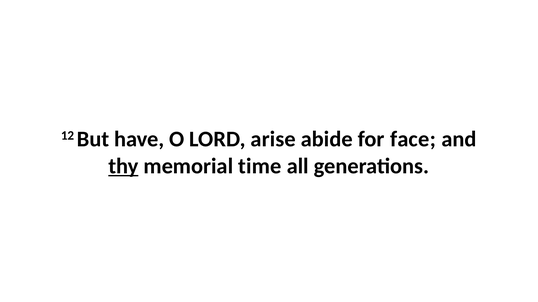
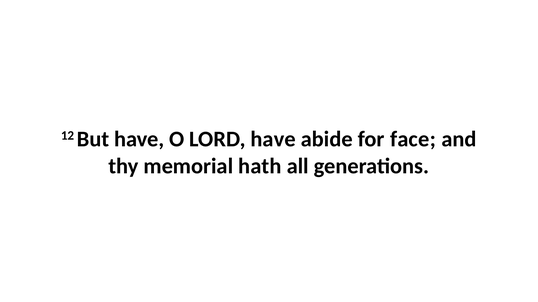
LORD arise: arise -> have (273, 139)
thy underline: present -> none (123, 166)
time: time -> hath (260, 166)
